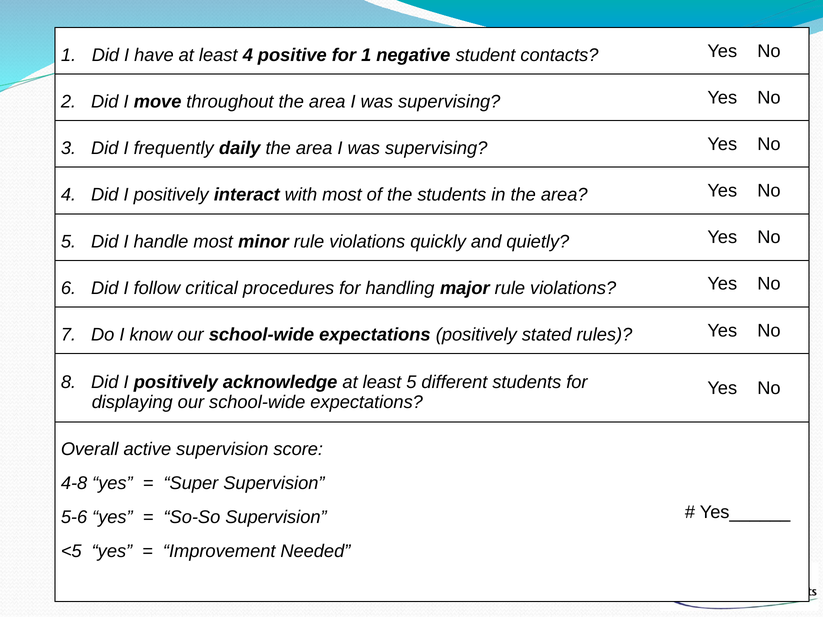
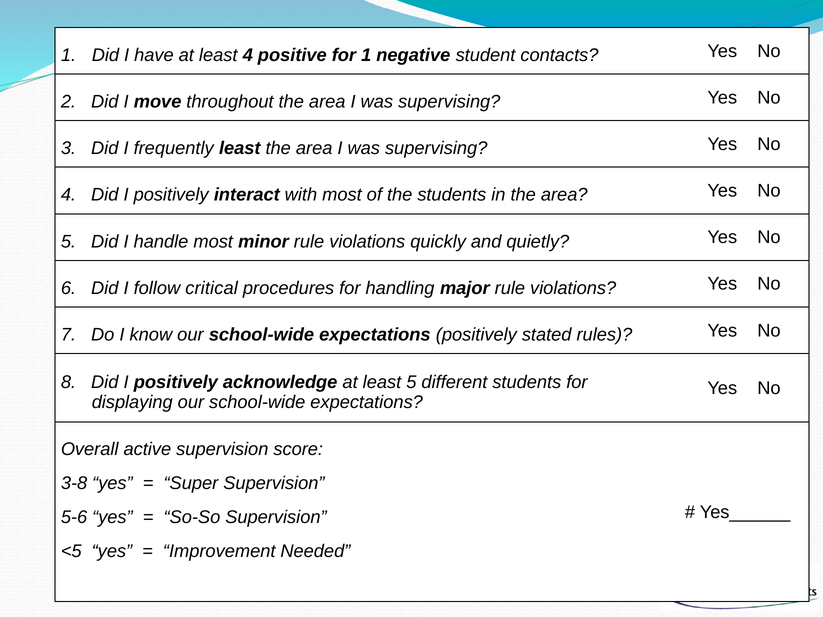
frequently daily: daily -> least (240, 148)
4-8: 4-8 -> 3-8 (74, 483)
